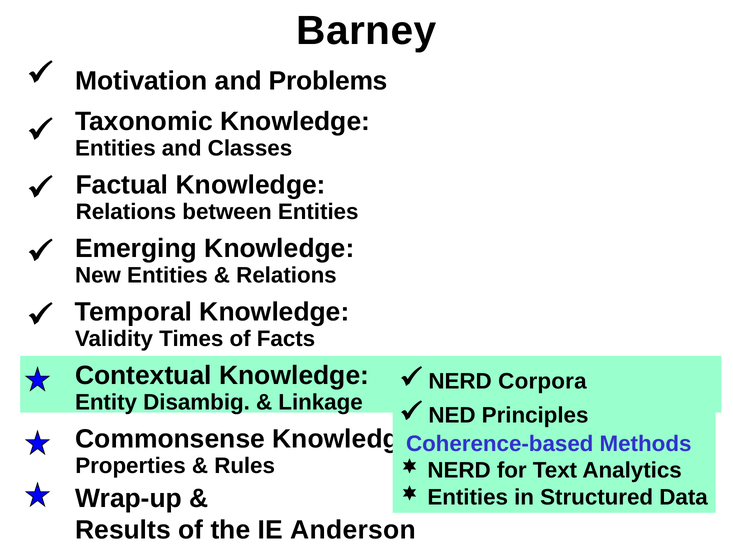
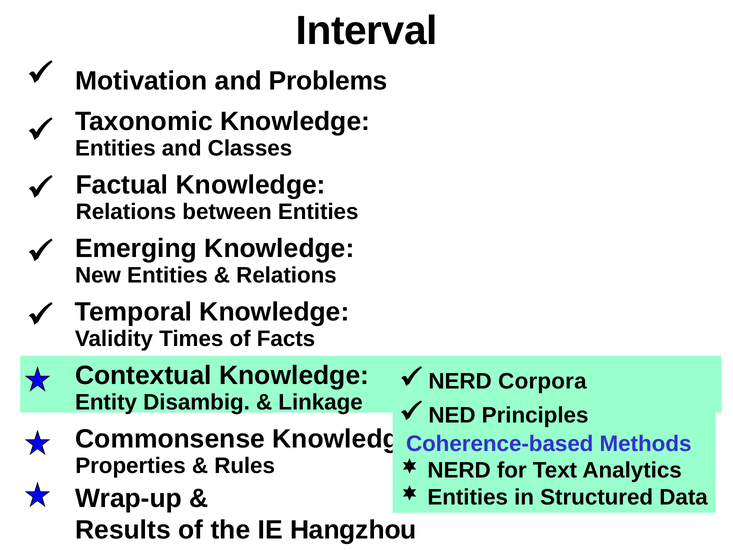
Barney: Barney -> Interval (367, 31)
Anderson: Anderson -> Hangzhou (353, 530)
